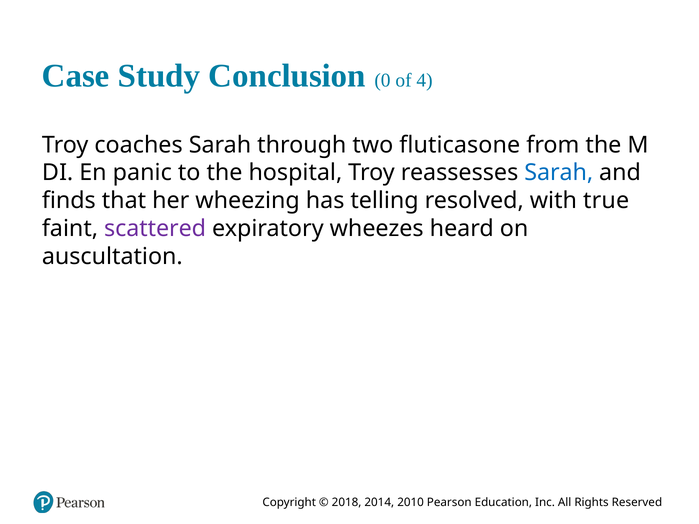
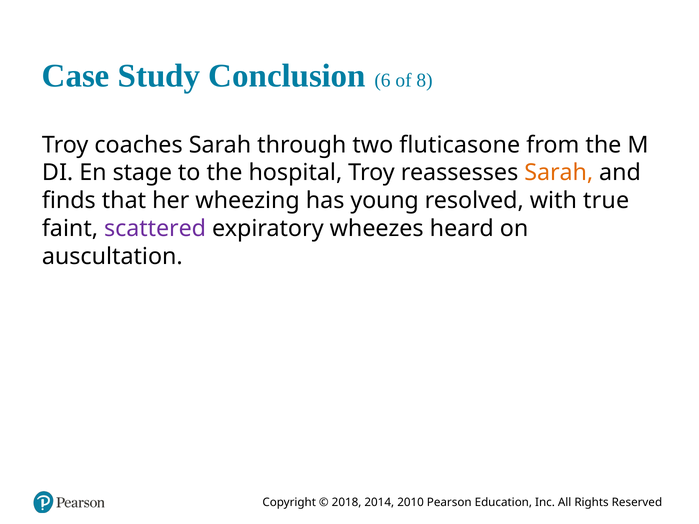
0: 0 -> 6 (383, 80)
4: 4 -> 8 (425, 80)
panic: panic -> stage (142, 173)
Sarah colour: blue -> orange (559, 173)
telling: telling -> young (385, 201)
